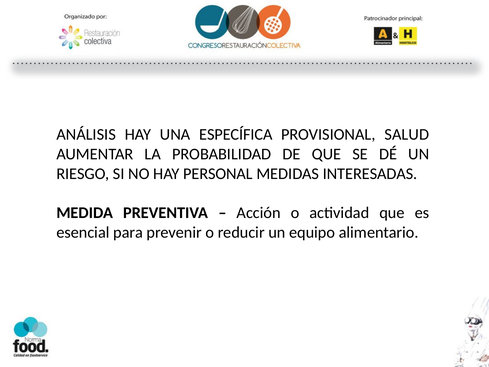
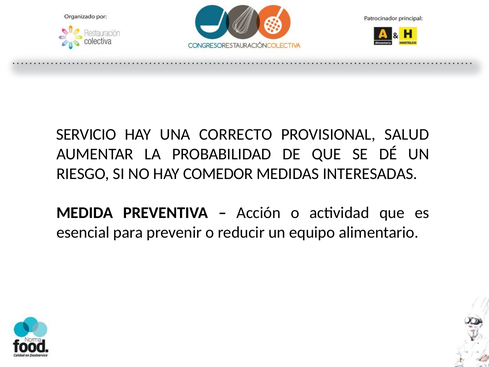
ANÁLISIS: ANÁLISIS -> SERVICIO (86, 135)
ESPECÍFICA: ESPECÍFICA -> CORRECTO (236, 135)
PERSONAL: PERSONAL -> COMEDOR (218, 174)
